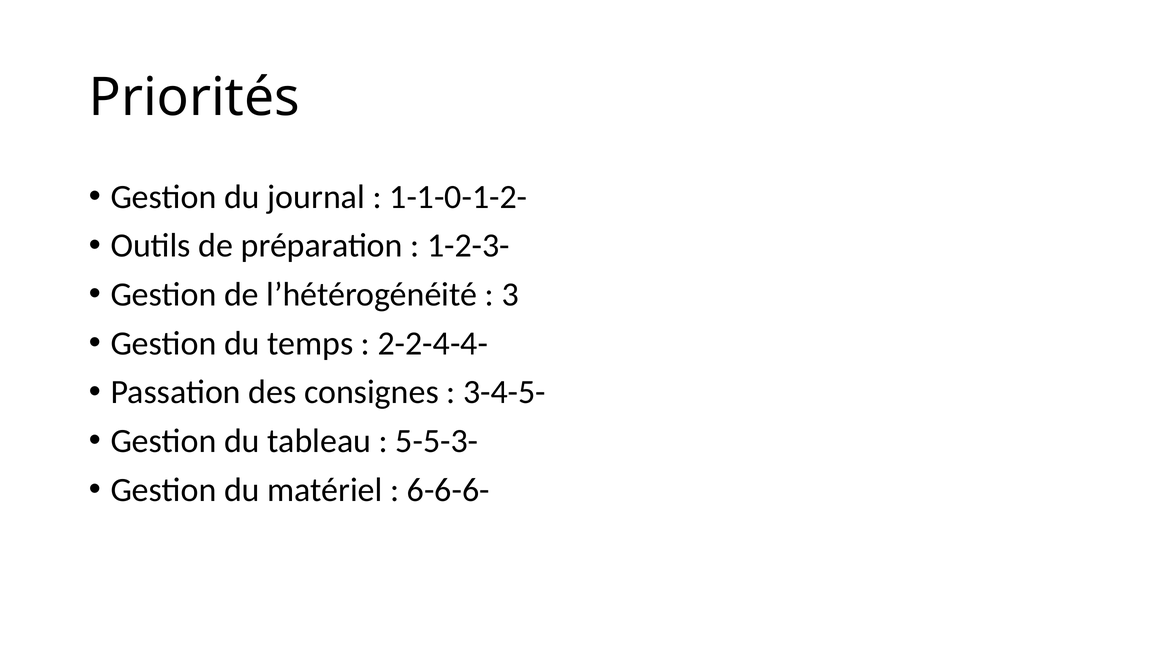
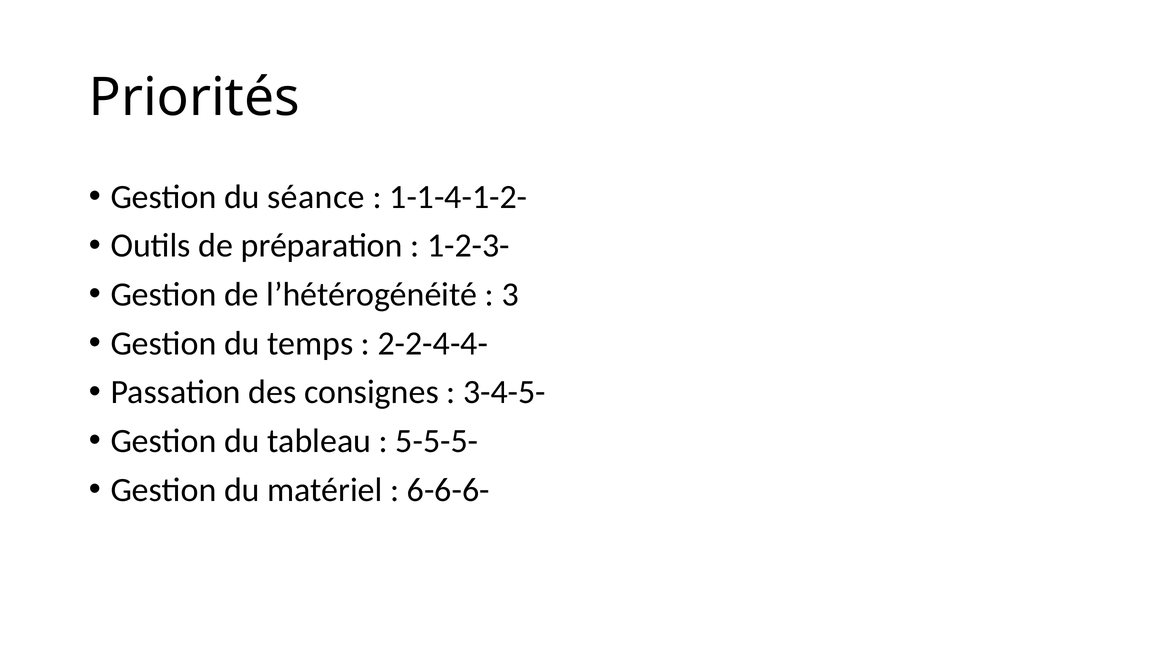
journal: journal -> séance (316, 197)
1-1-0-1-2-: 1-1-0-1-2- -> 1-1-4-1-2- (458, 197)
5-5-3-: 5-5-3- -> 5-5-5- (437, 441)
